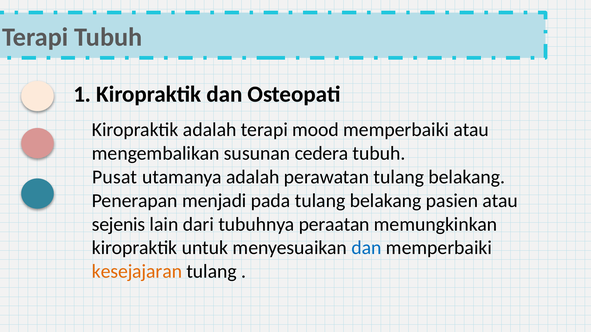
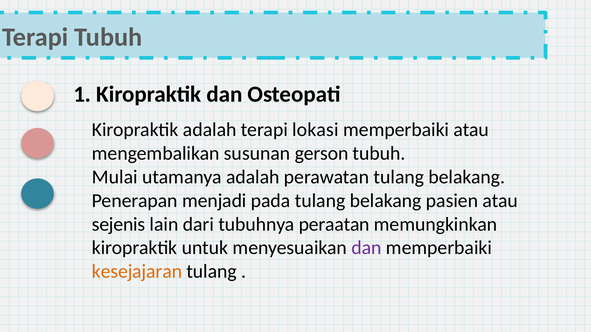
mood: mood -> lokasi (315, 130)
cedera: cedera -> gerson (322, 154)
Pusat: Pusat -> Mulai (115, 177)
dan colour: blue -> purple (366, 248)
